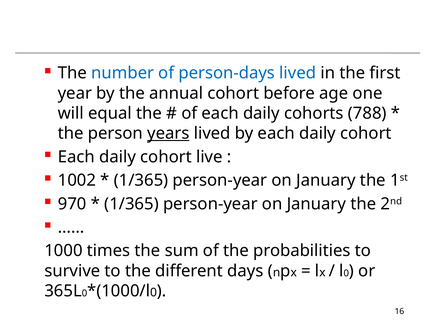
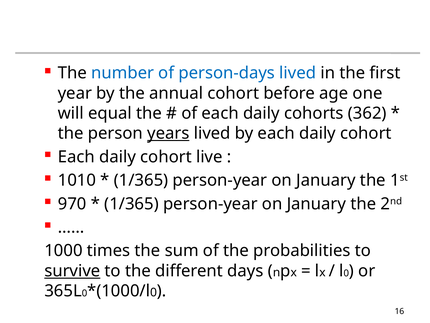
788: 788 -> 362 (367, 113)
1002: 1002 -> 1010 (77, 180)
survive underline: none -> present (72, 270)
